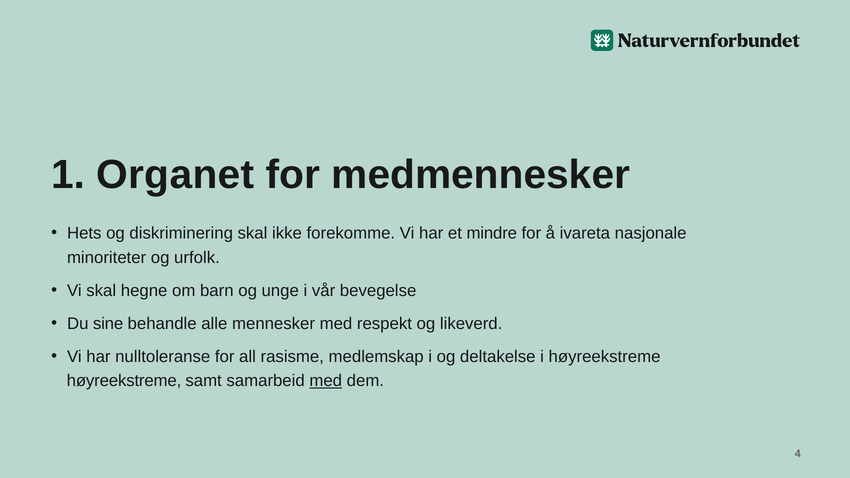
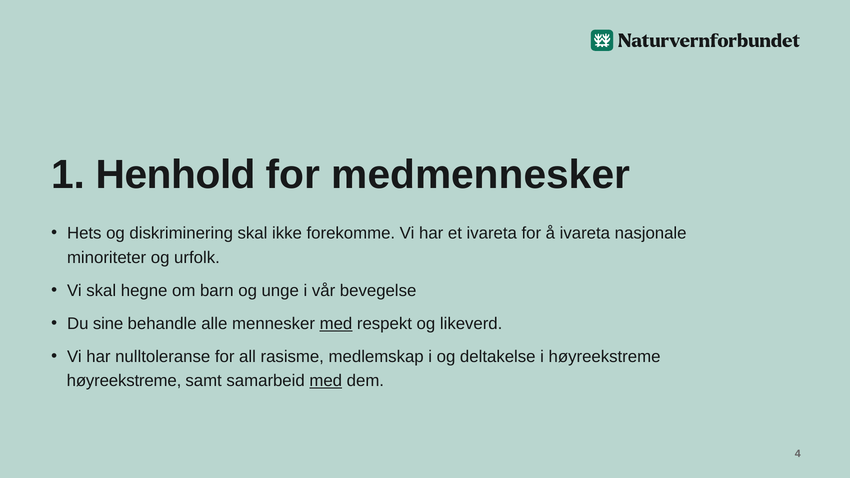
Organet: Organet -> Henhold (176, 175)
et mindre: mindre -> ivareta (492, 233)
med underline: none -> present (336, 324)
